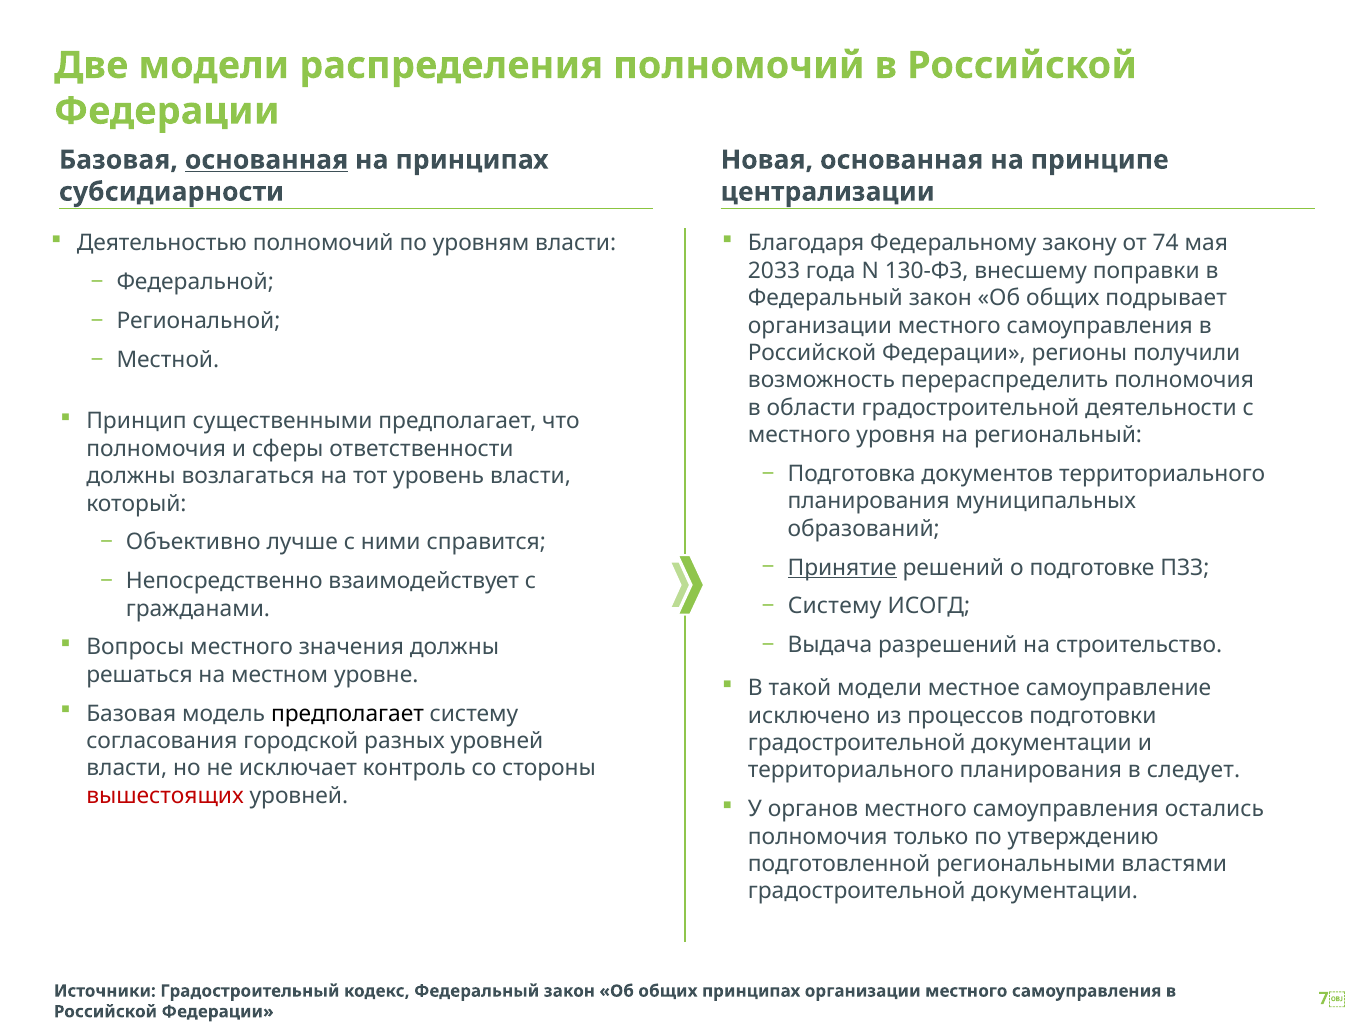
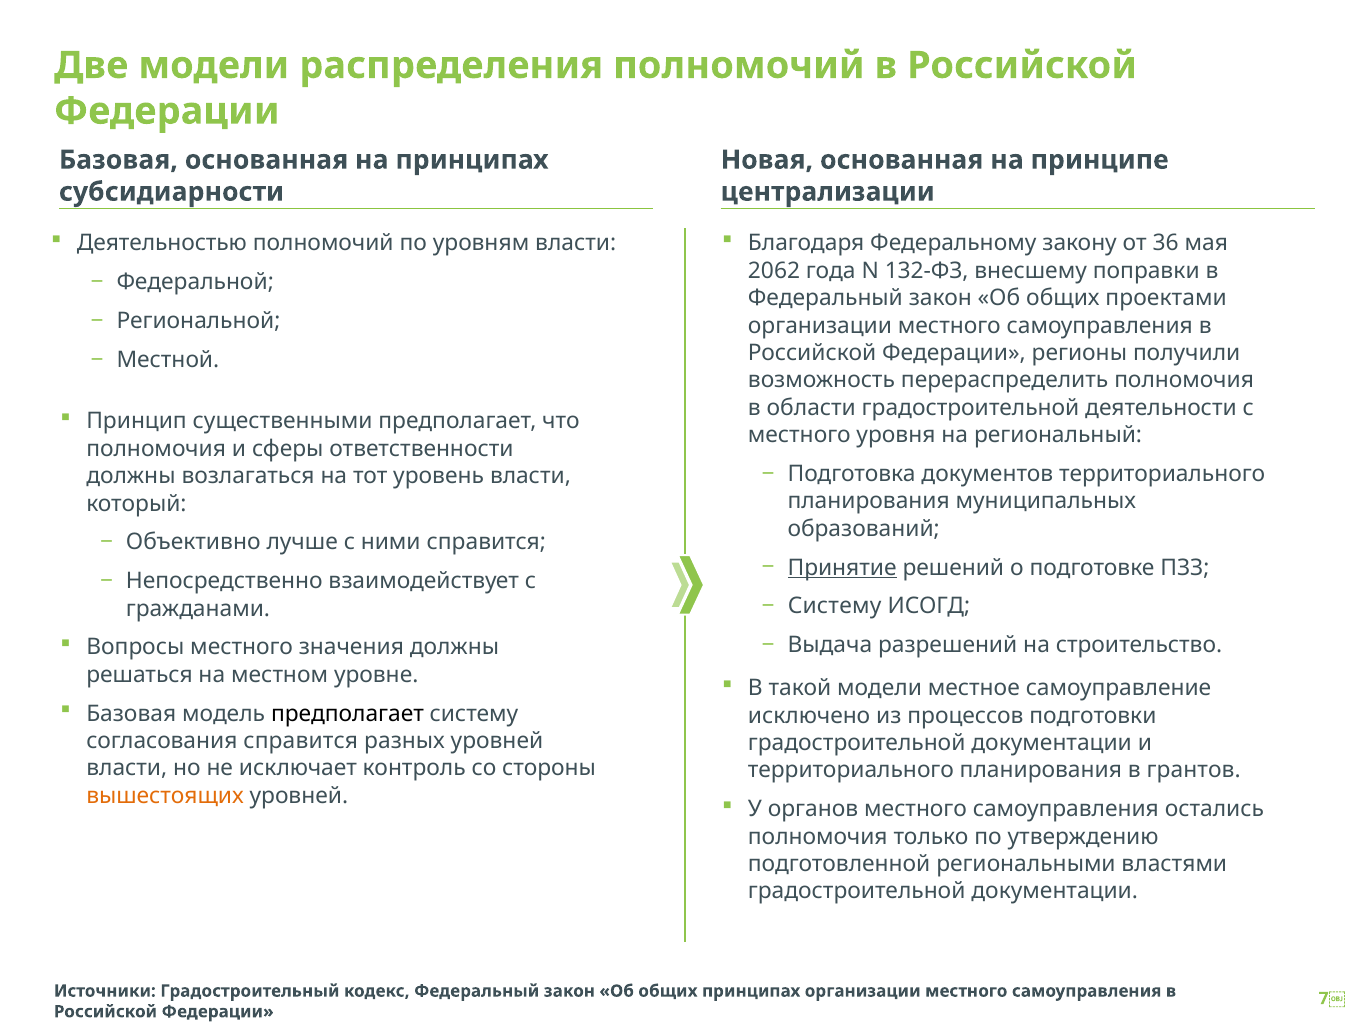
основанная underline: present -> none (267, 160)
74: 74 -> 36 (1166, 243)
2033: 2033 -> 2062 (774, 271)
130-ФЗ: 130-ФЗ -> 132-ФЗ (927, 271)
подрывает: подрывает -> проектами (1166, 298)
согласования городской: городской -> справится (301, 741)
следует: следует -> грантов (1194, 770)
вышестоящих colour: red -> orange (165, 796)
